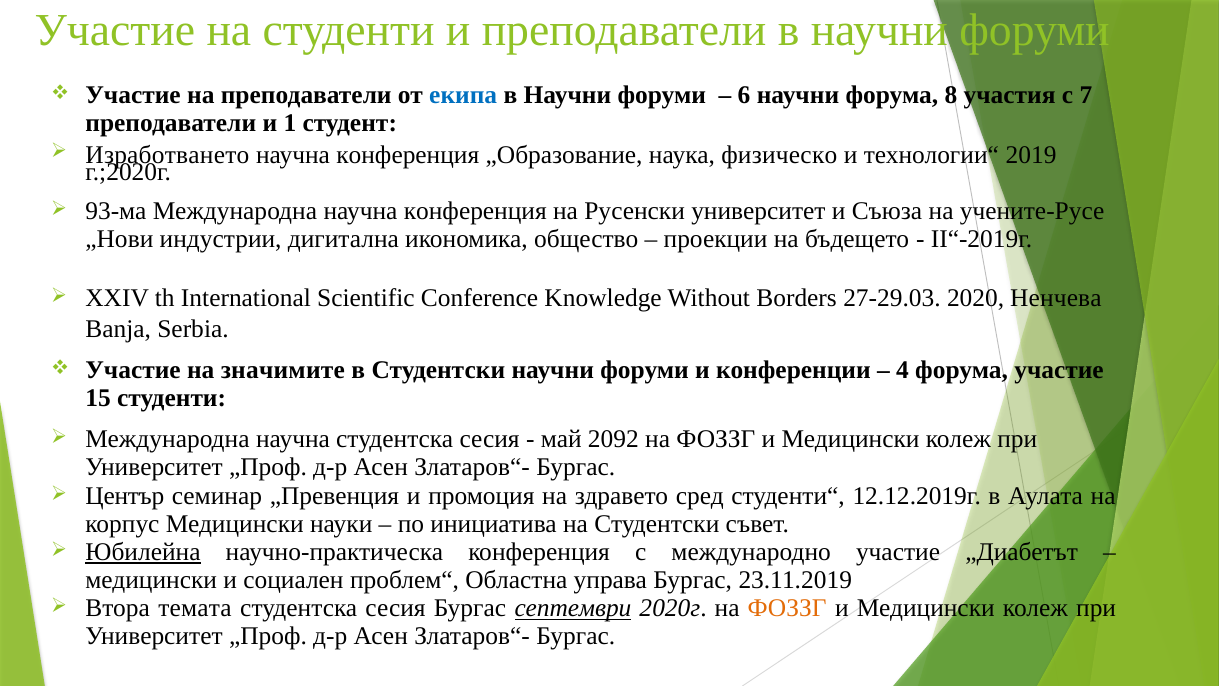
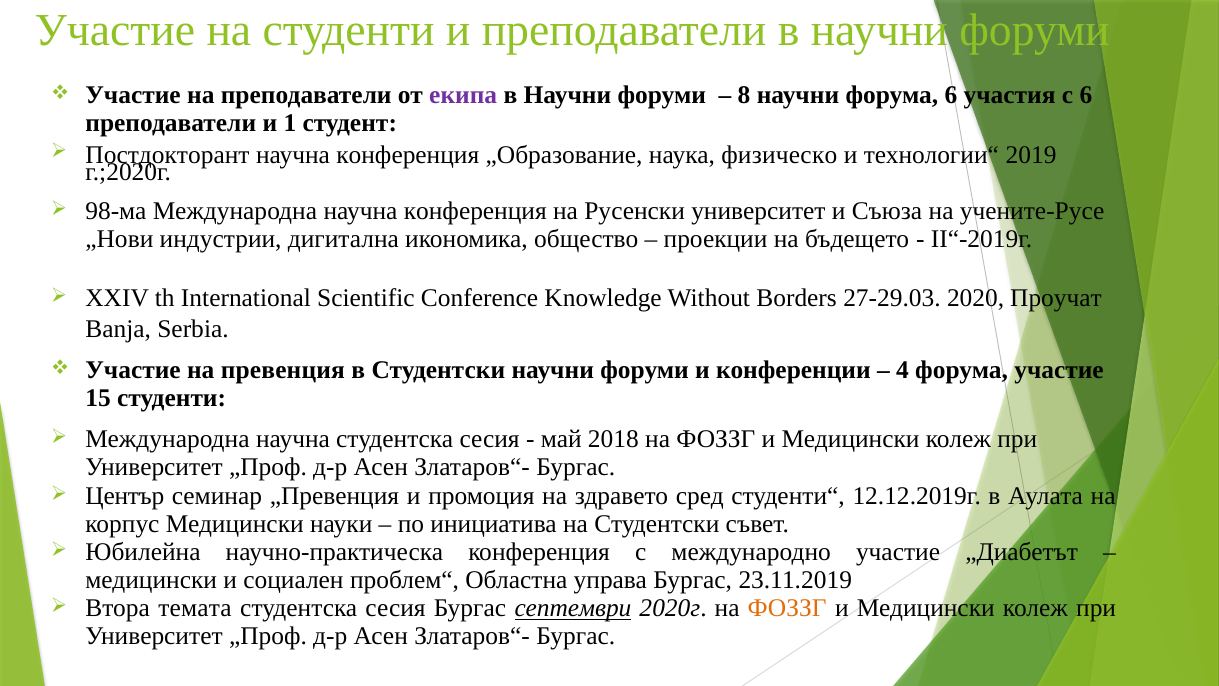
екипа colour: blue -> purple (463, 95)
6: 6 -> 8 (744, 95)
форума 8: 8 -> 6 (951, 95)
с 7: 7 -> 6 (1086, 95)
Изработването: Изработването -> Постдокторант (167, 155)
93-ма: 93-ма -> 98-ма (116, 211)
Ненчева: Ненчева -> Проучат (1056, 298)
значимите: значимите -> превенция (283, 370)
2092: 2092 -> 2018 (613, 439)
Юбилейна underline: present -> none (143, 552)
